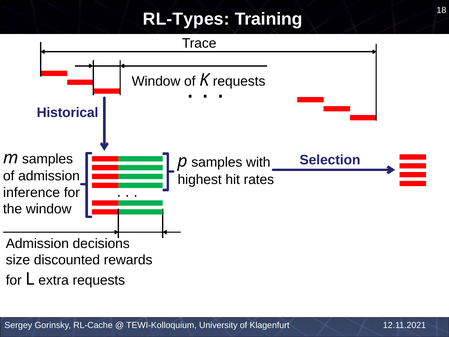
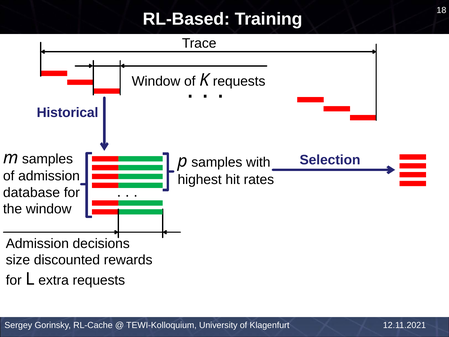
RL-Types: RL-Types -> RL-Based (186, 19)
inference: inference -> database (32, 192)
